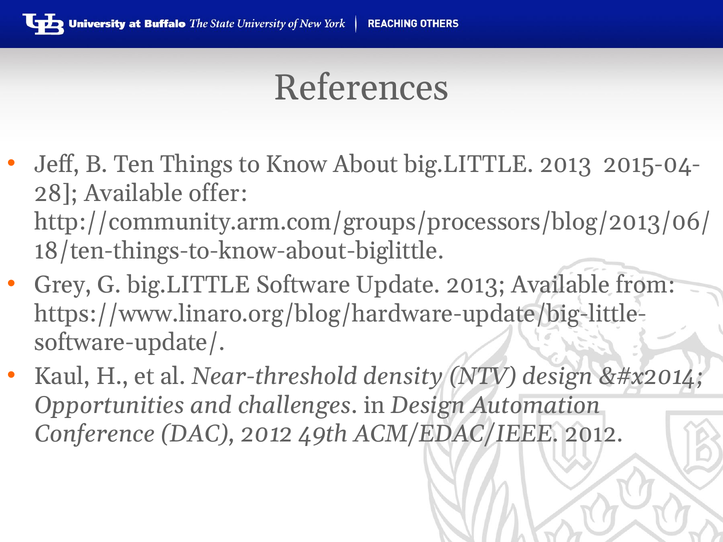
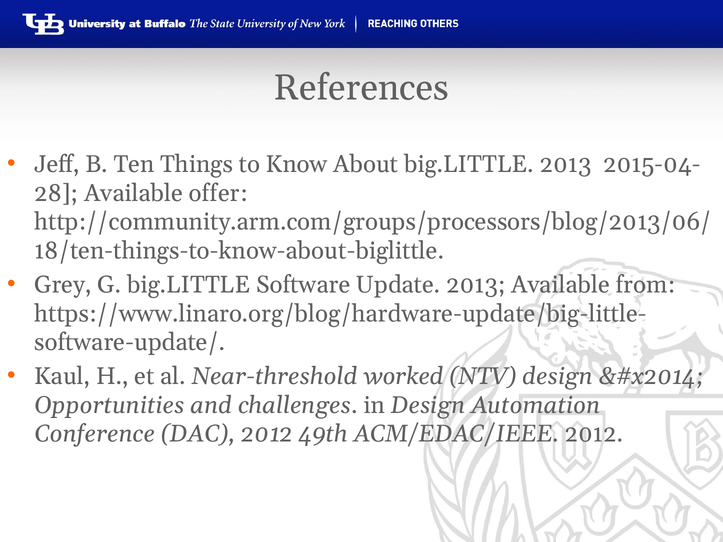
density: density -> worked (403, 376)
